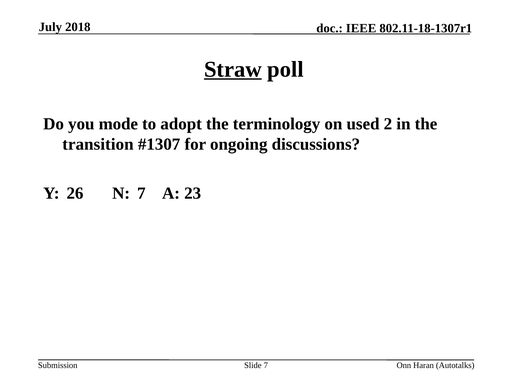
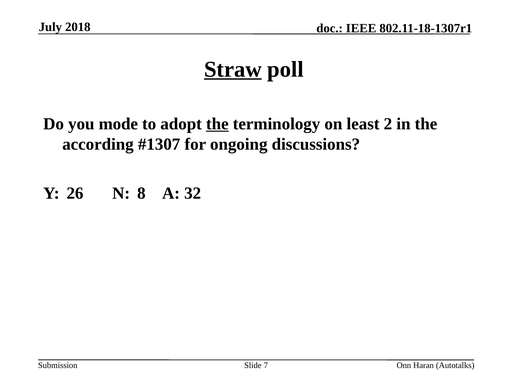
the underline: none -> present (217, 124)
used: used -> least (363, 124)
transition: transition -> according (98, 144)
N 7: 7 -> 8 (141, 193)
23: 23 -> 32 (193, 193)
